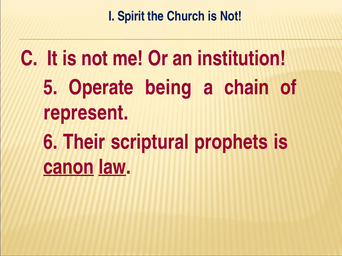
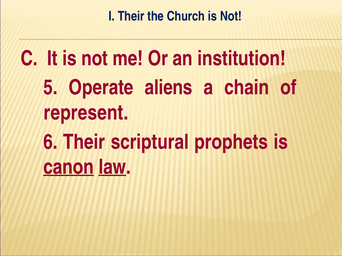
I Spirit: Spirit -> Their (131, 16)
being: being -> aliens (169, 88)
